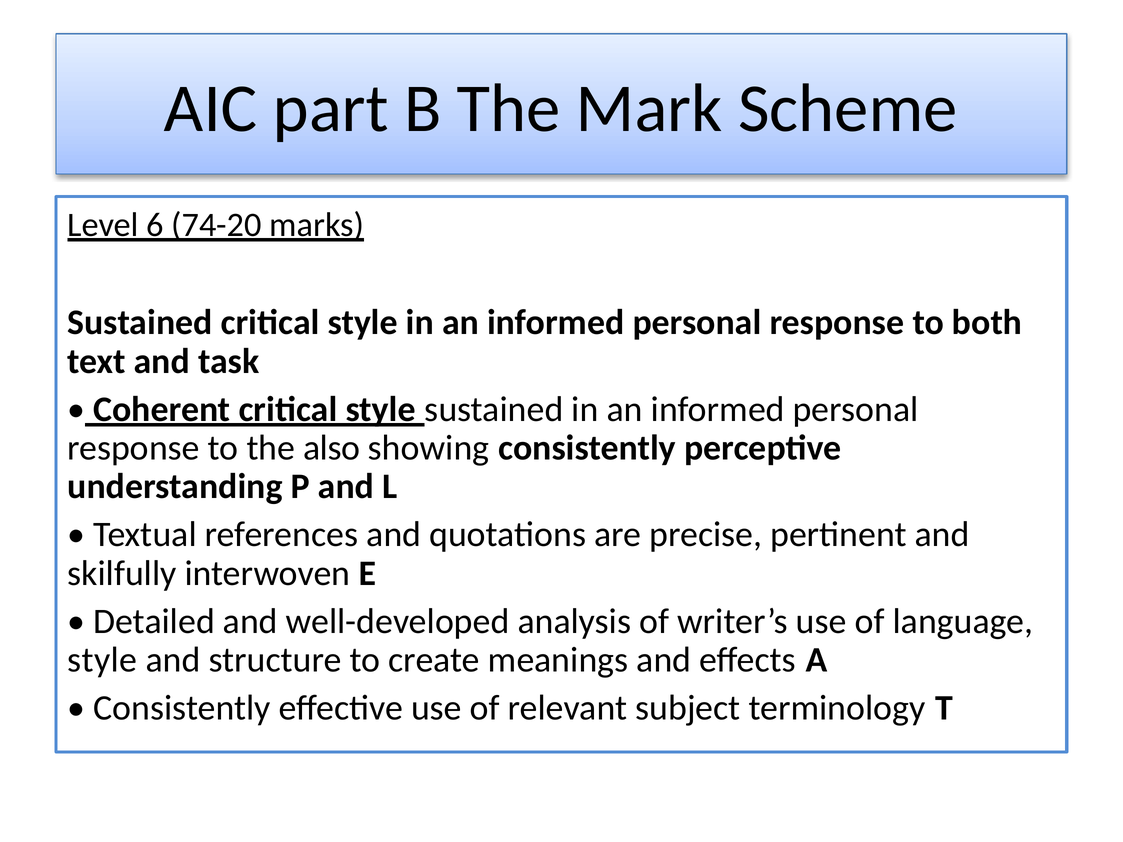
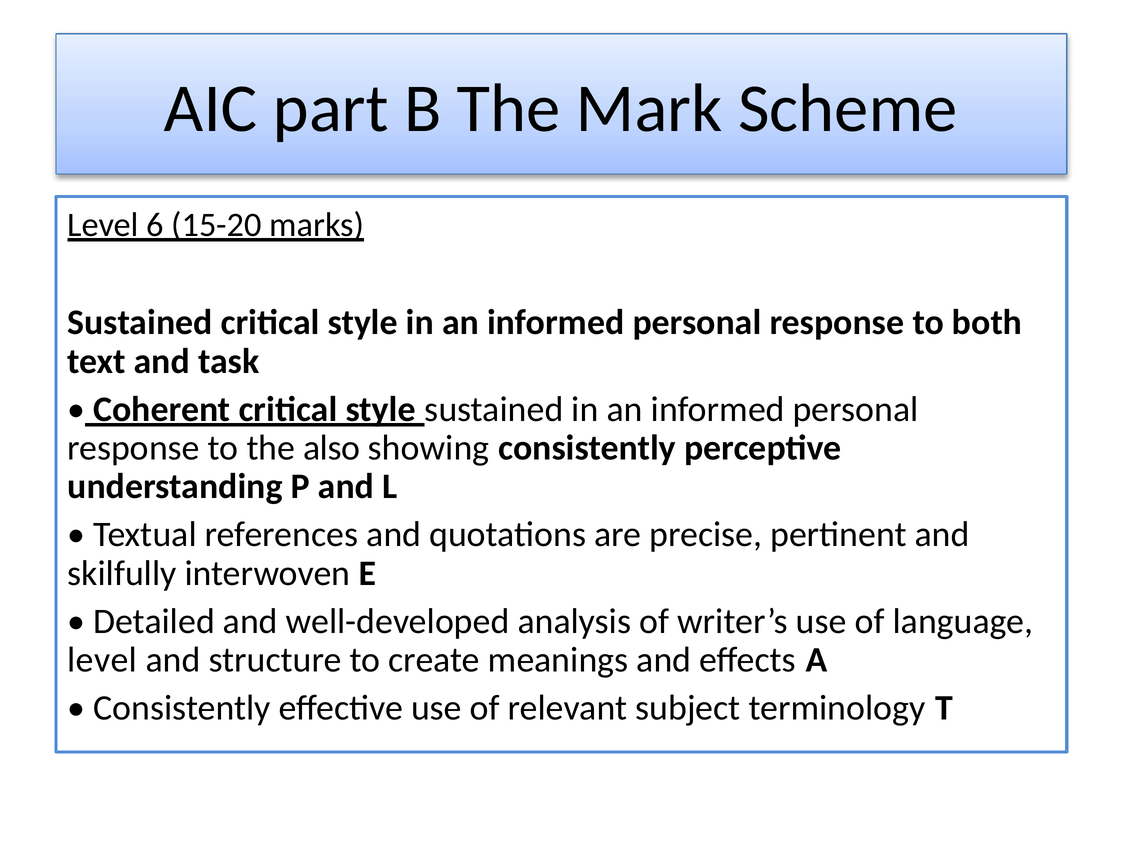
74-20: 74-20 -> 15-20 (217, 225)
style: style -> level (102, 660)
